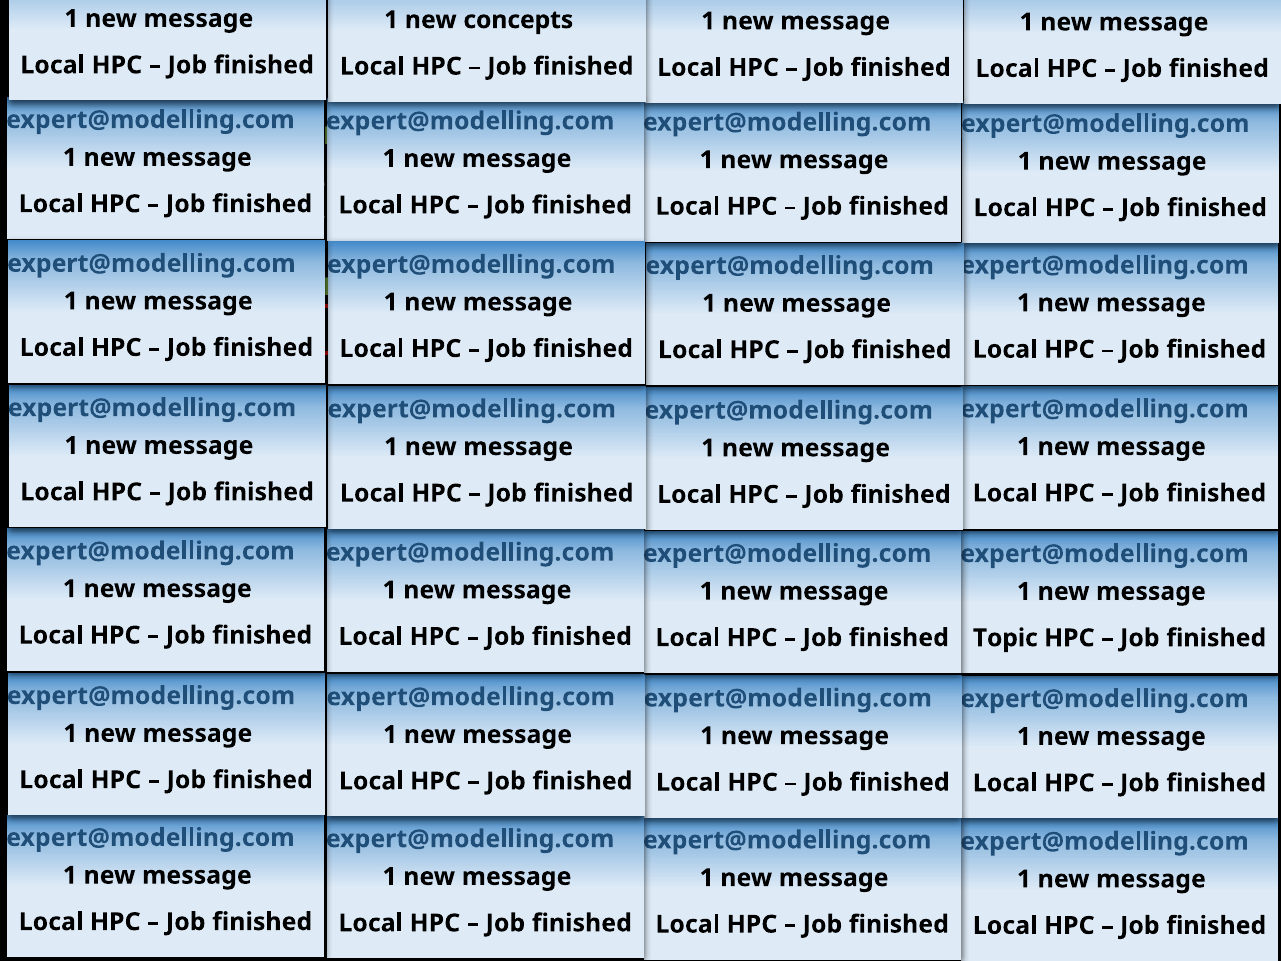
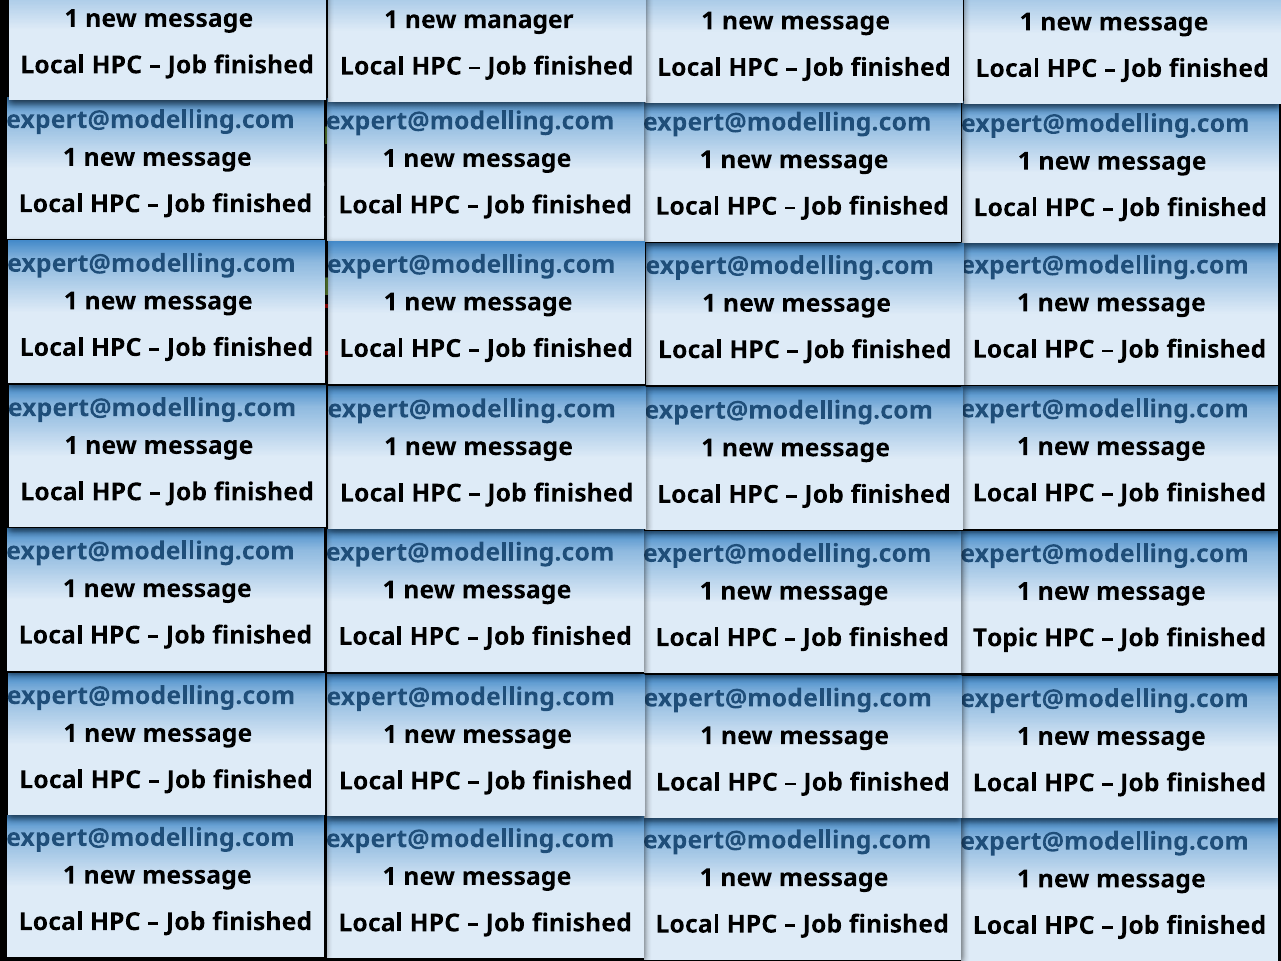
concepts: concepts -> manager (518, 20)
